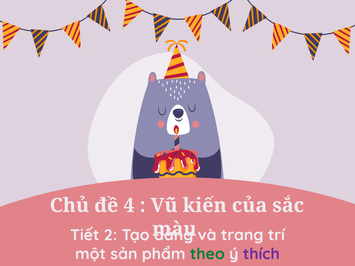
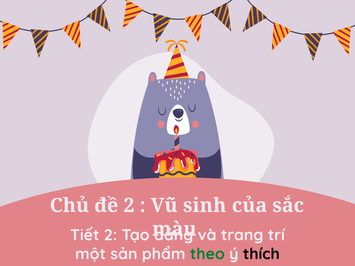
đề 4: 4 -> 2 (129, 206)
kiến: kiến -> sinh (205, 206)
thích colour: purple -> black (261, 254)
